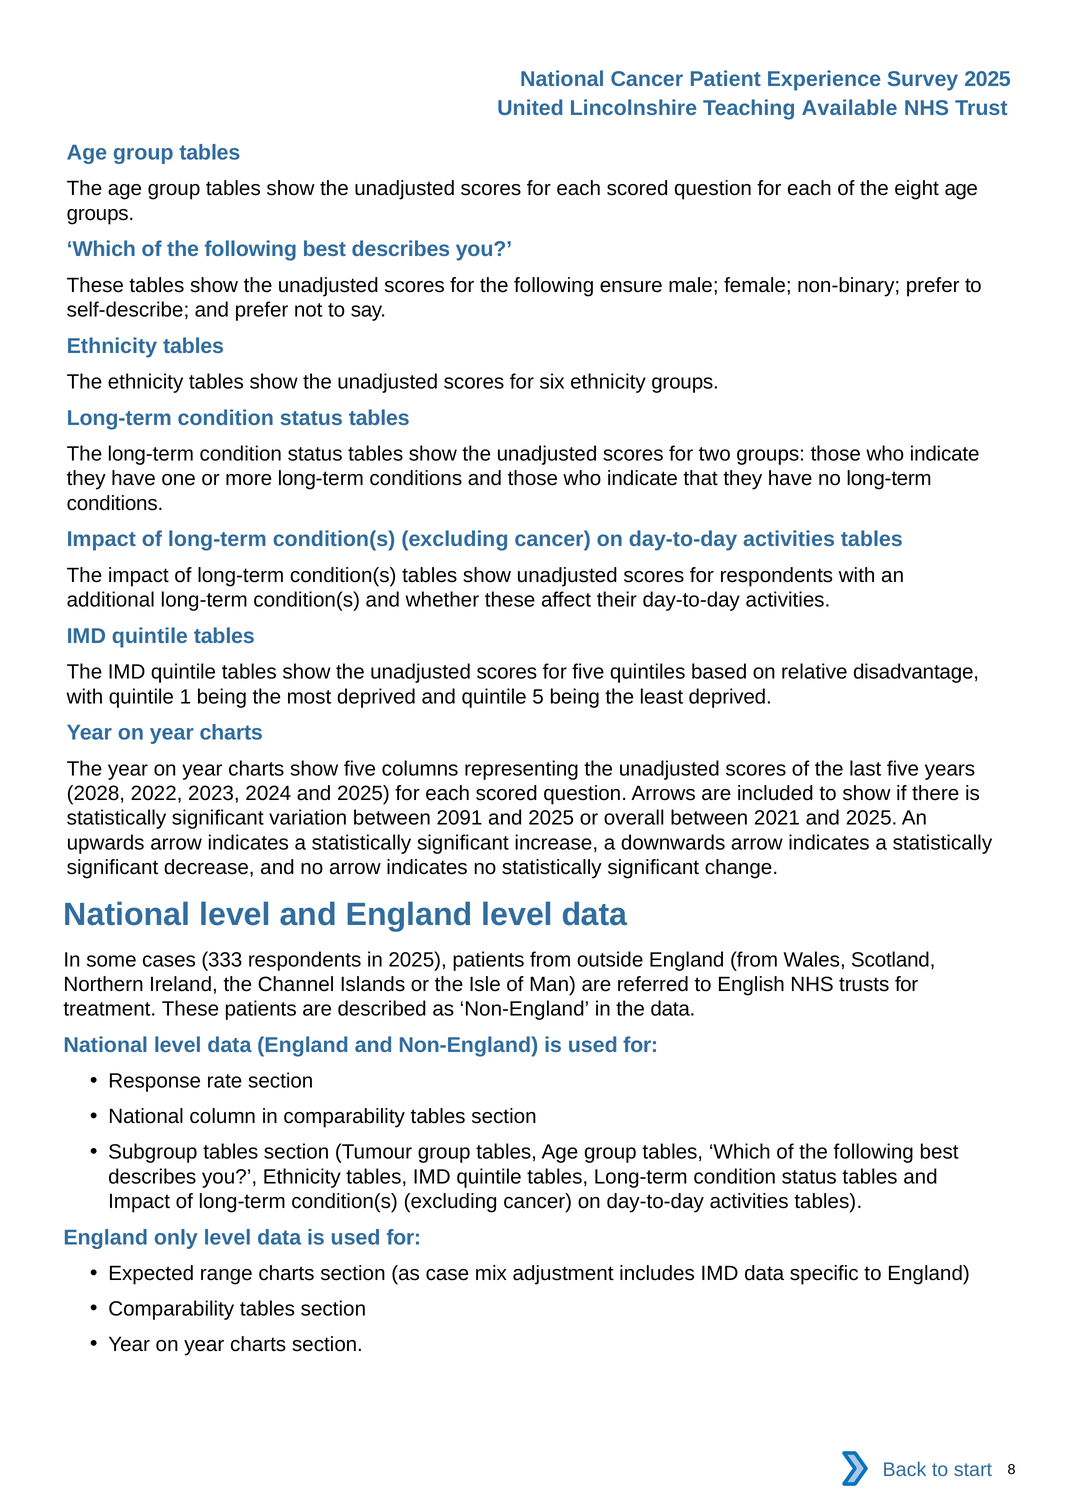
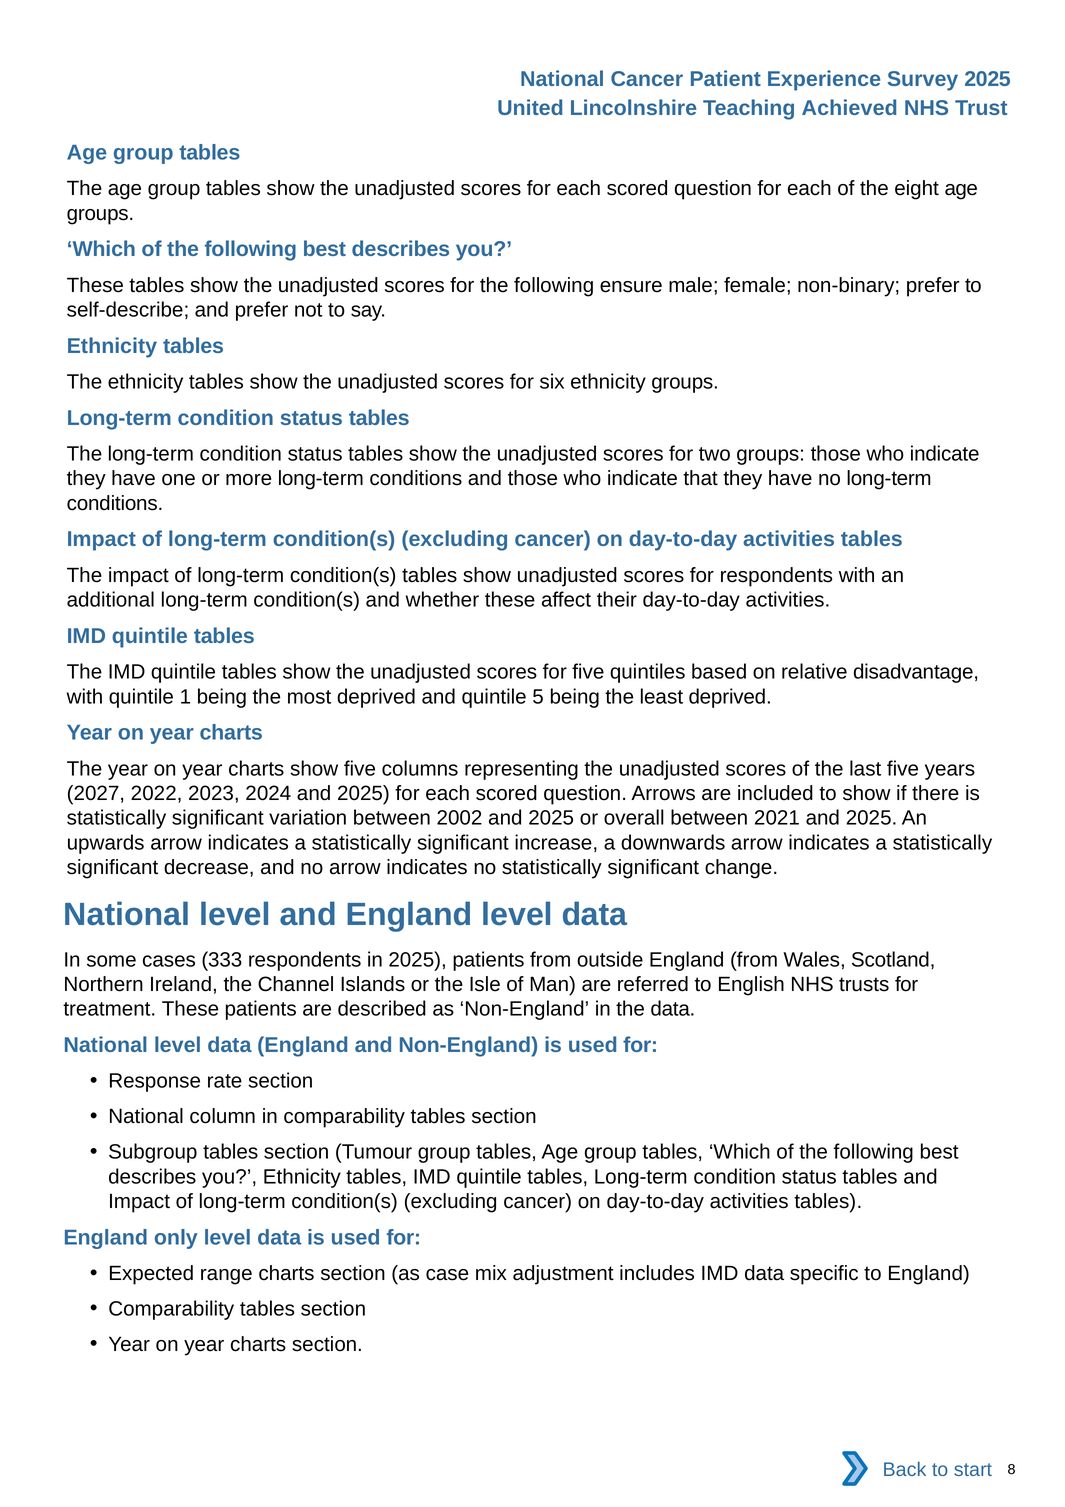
Available: Available -> Achieved (850, 108)
2028: 2028 -> 2027 (96, 794)
2091: 2091 -> 2002 (460, 818)
